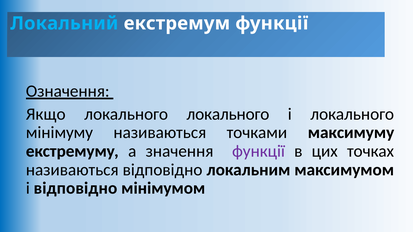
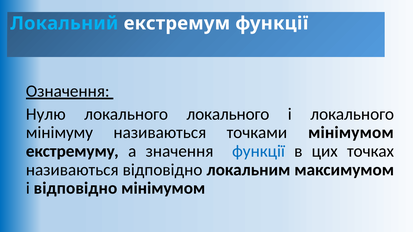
Якщо: Якщо -> Нулю (46, 114)
точками максимуму: максимуму -> мінімумом (351, 133)
функції colour: purple -> blue (258, 151)
